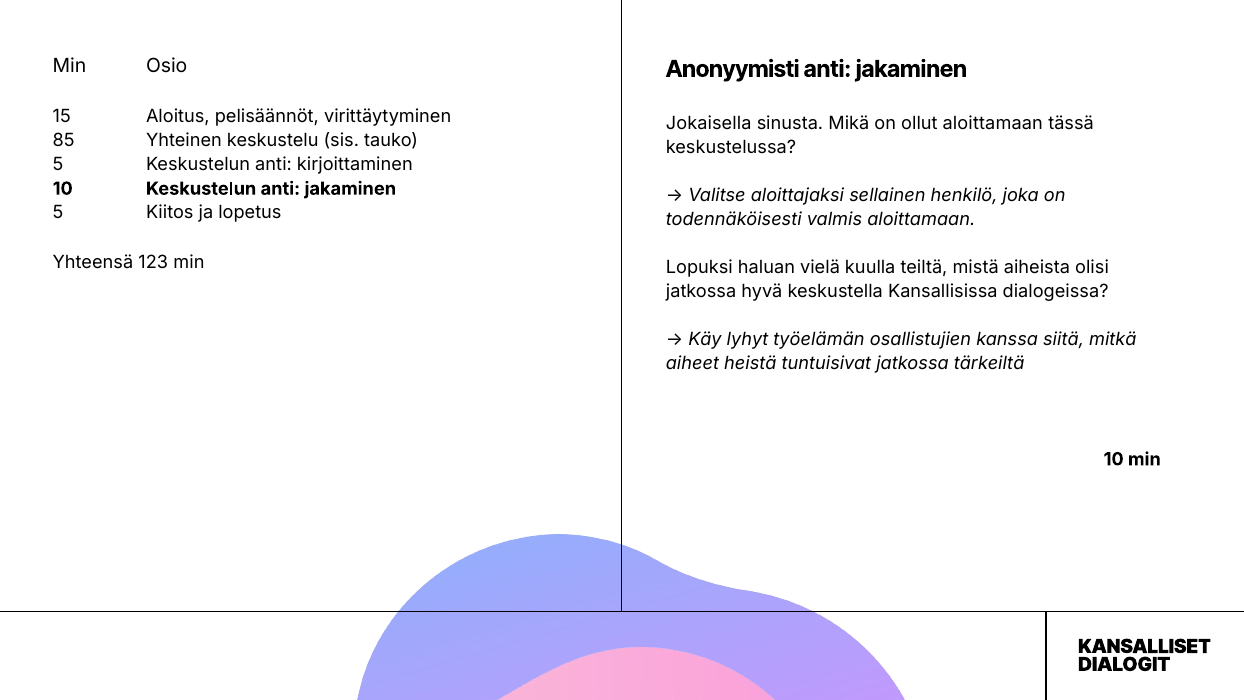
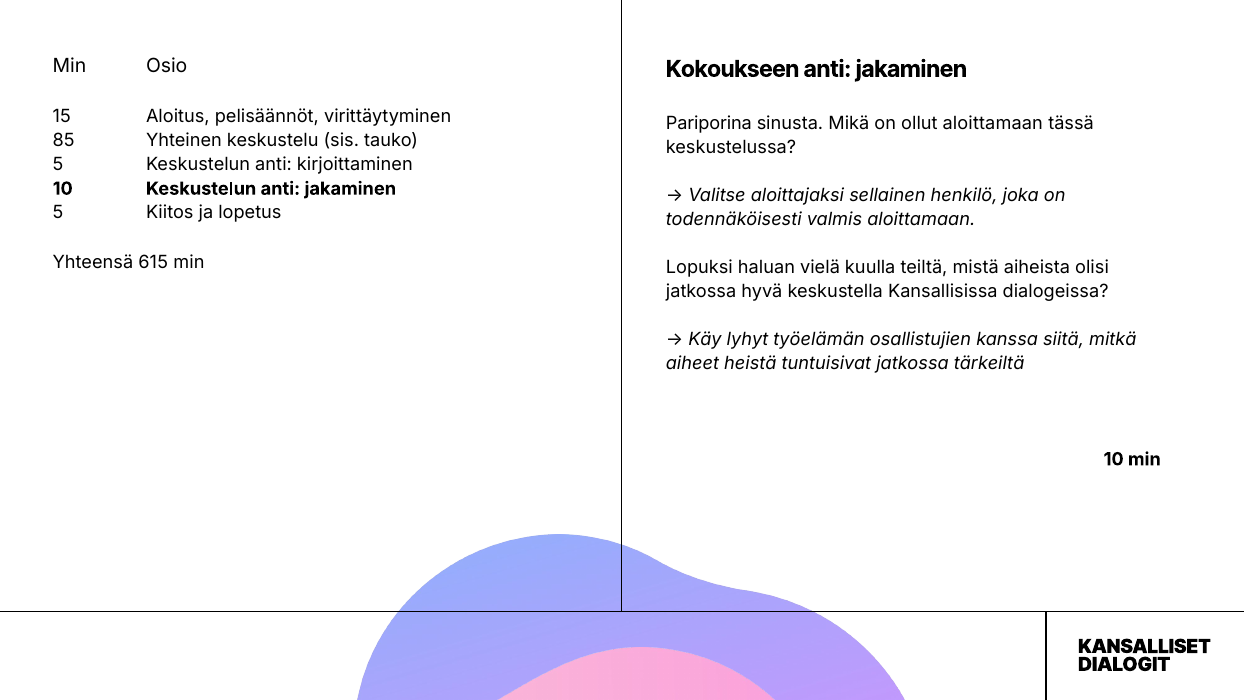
Anonyymisti: Anonyymisti -> Kokoukseen (733, 69)
Jokaisella: Jokaisella -> Pariporina (709, 124)
123: 123 -> 615 (153, 262)
